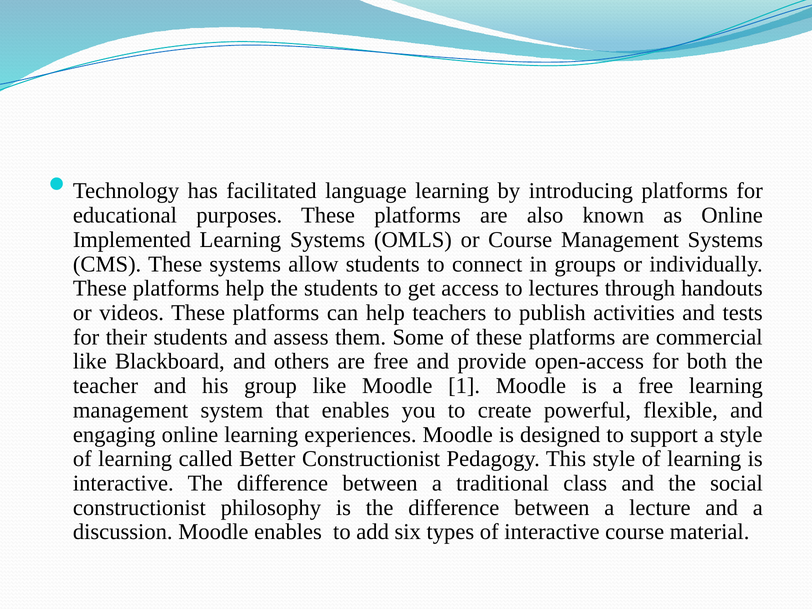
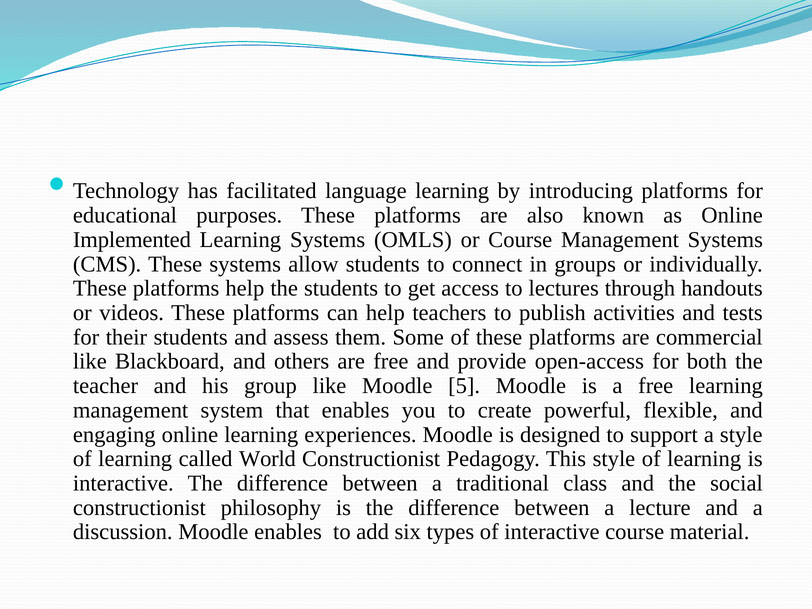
1: 1 -> 5 (464, 386)
Better: Better -> World (267, 459)
